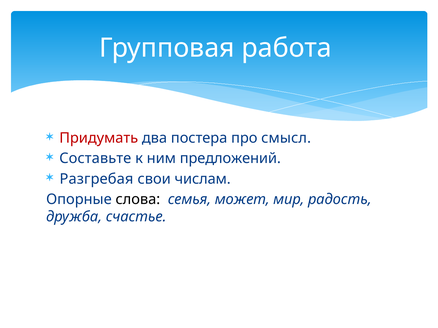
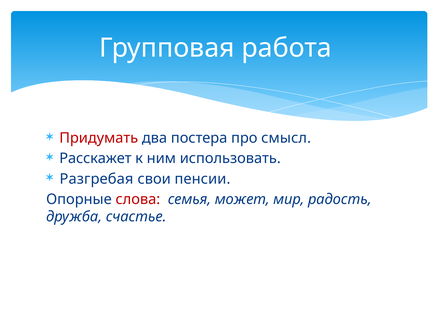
Составьте: Составьте -> Расскажет (95, 159)
предложений: предложений -> использовать (230, 159)
числам: числам -> пенсии (202, 179)
слова colour: black -> red (138, 200)
